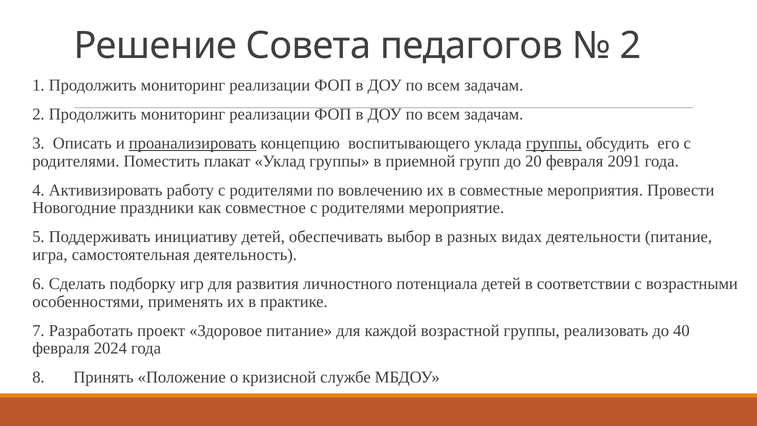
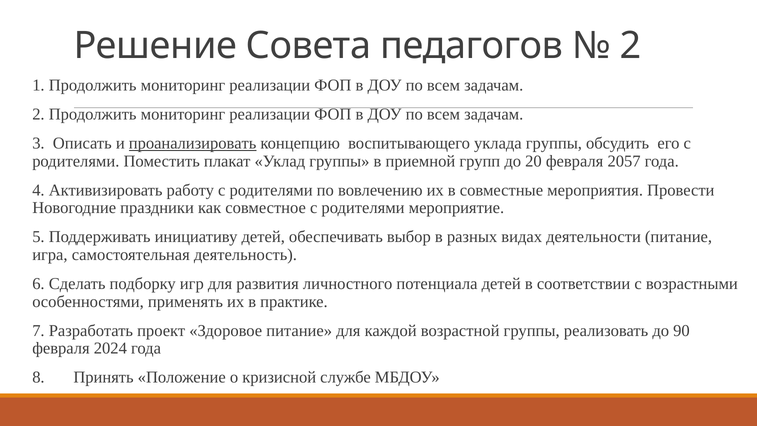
группы underline: present -> none (554, 143)
2091: 2091 -> 2057 (624, 161)
40: 40 -> 90 (681, 330)
